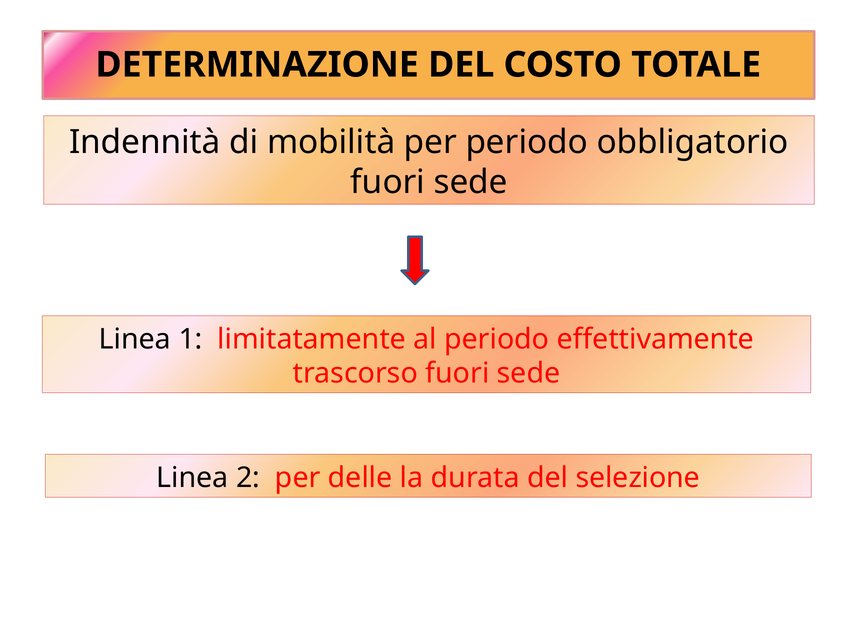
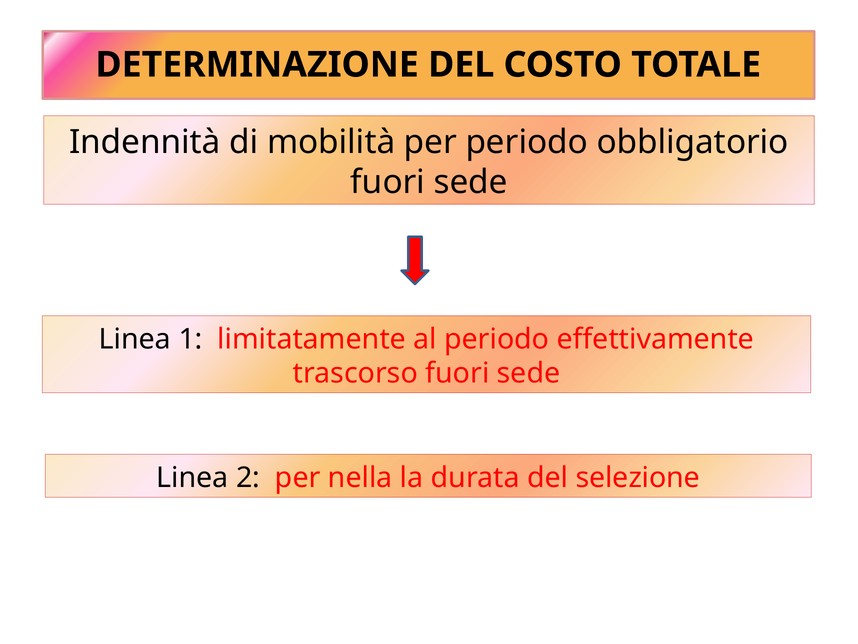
delle: delle -> nella (360, 477)
